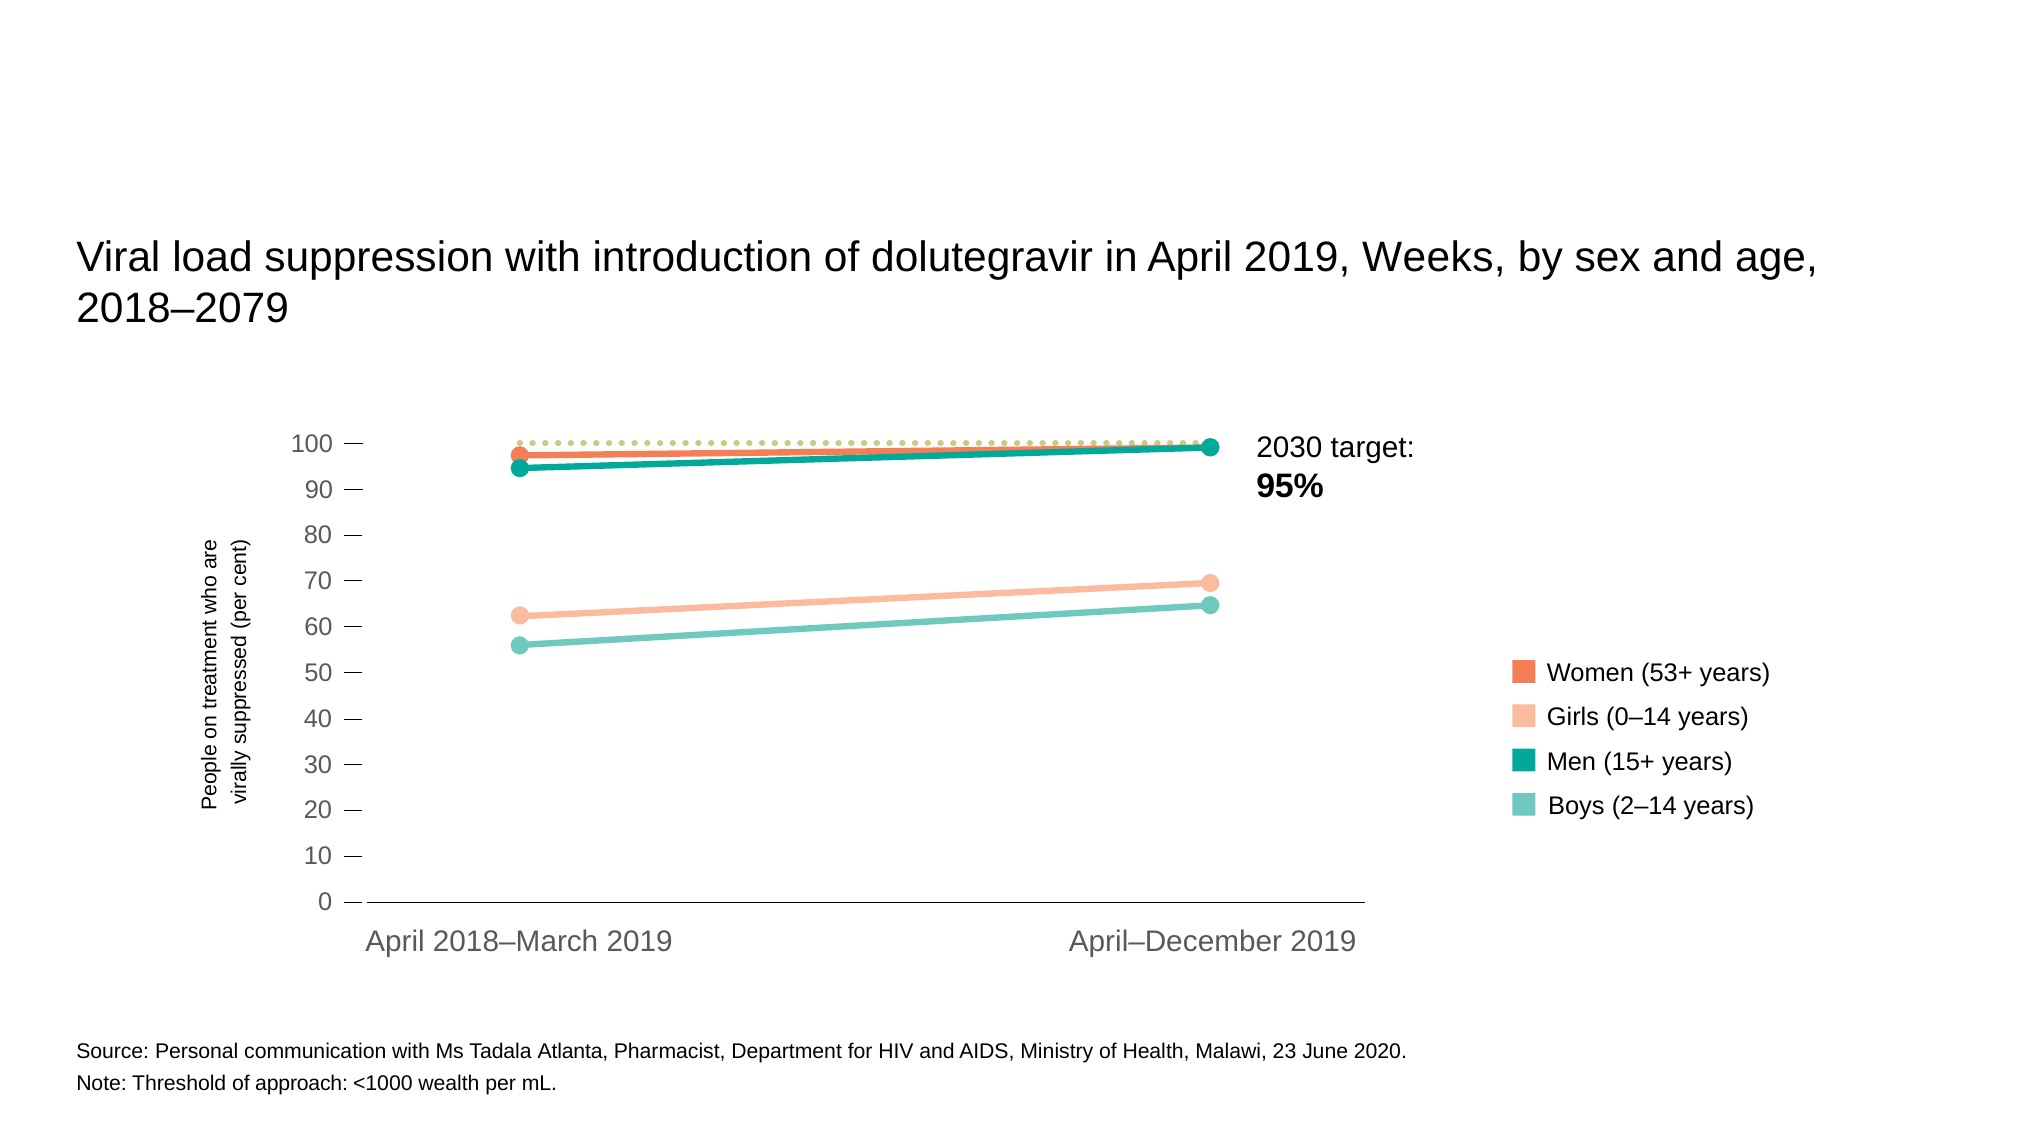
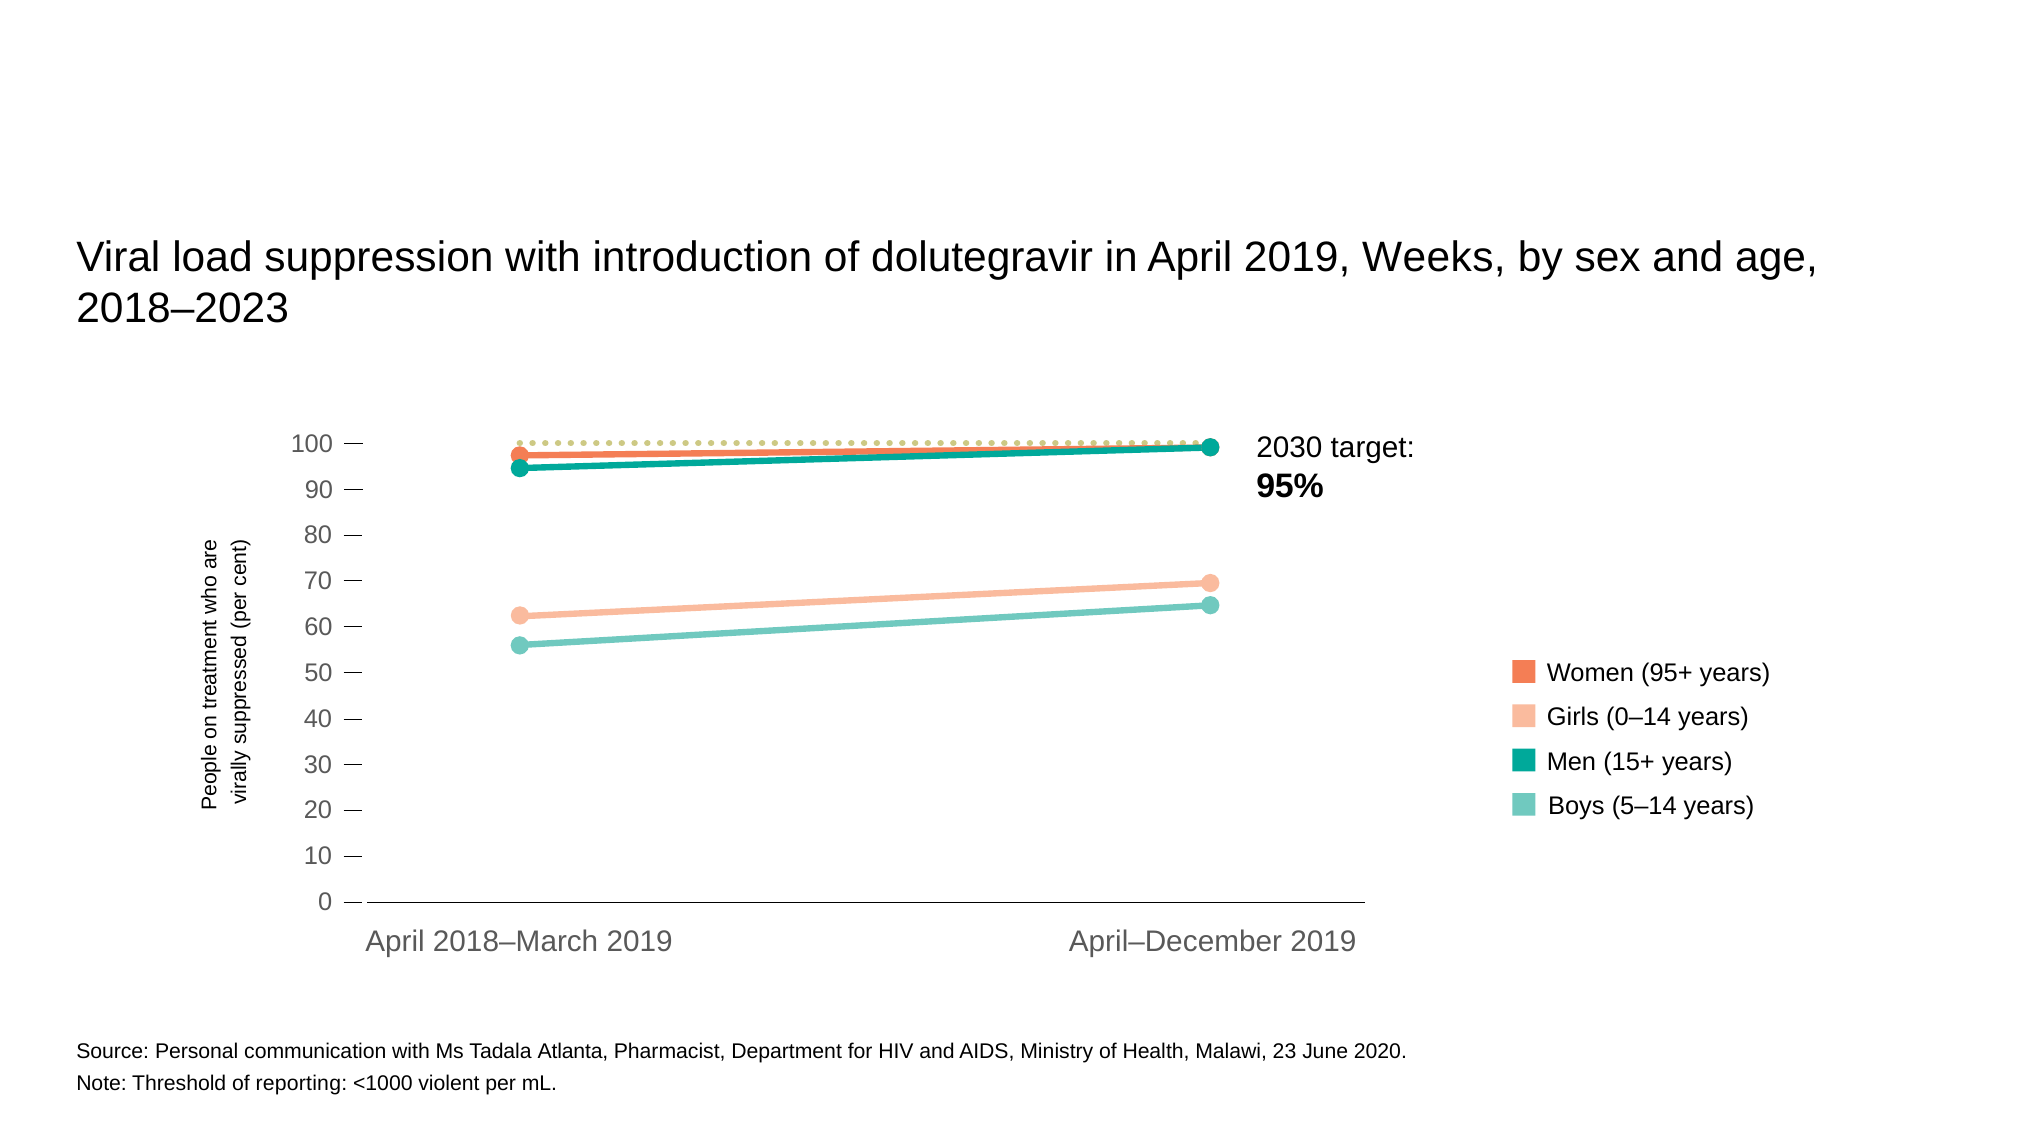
2018–2079: 2018–2079 -> 2018–2023 (183, 309)
53+: 53+ -> 95+ (1667, 673)
2–14: 2–14 -> 5–14 (1644, 806)
approach: approach -> reporting (301, 1084)
wealth: wealth -> violent (449, 1084)
